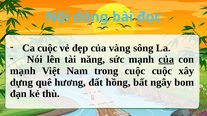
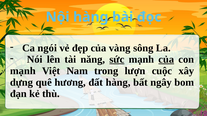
Nội dòng: dòng -> hàng (91, 17)
Ca cuộc: cuộc -> ngói (47, 48)
sức underline: none -> present (117, 60)
trong cuộc: cuộc -> lượn (135, 71)
đất hồng: hồng -> hàng (118, 83)
